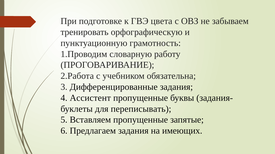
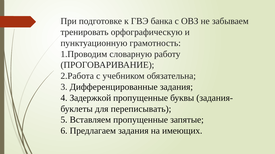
цвета: цвета -> банка (162, 21)
Ассистент: Ассистент -> Задержкой (90, 98)
